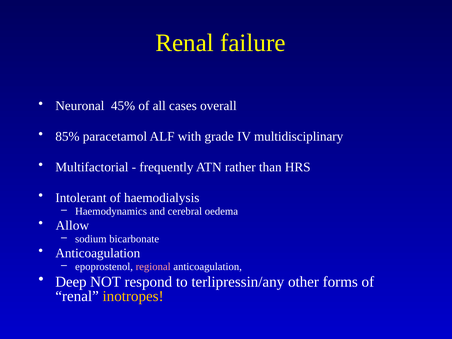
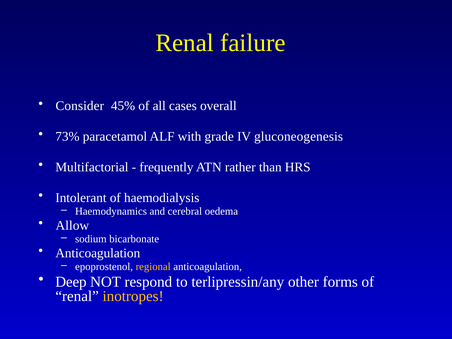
Neuronal: Neuronal -> Consider (80, 106)
85%: 85% -> 73% (67, 137)
multidisciplinary: multidisciplinary -> gluconeogenesis (299, 137)
regional colour: pink -> yellow (153, 267)
